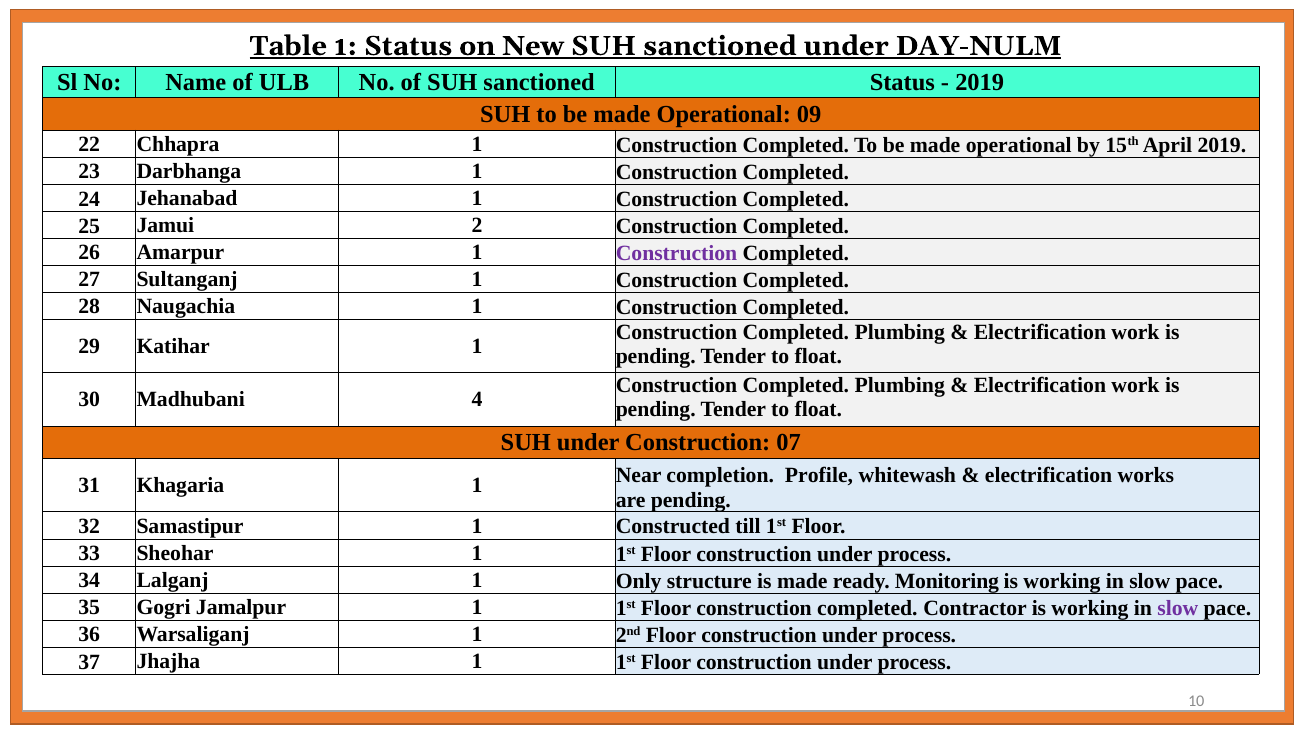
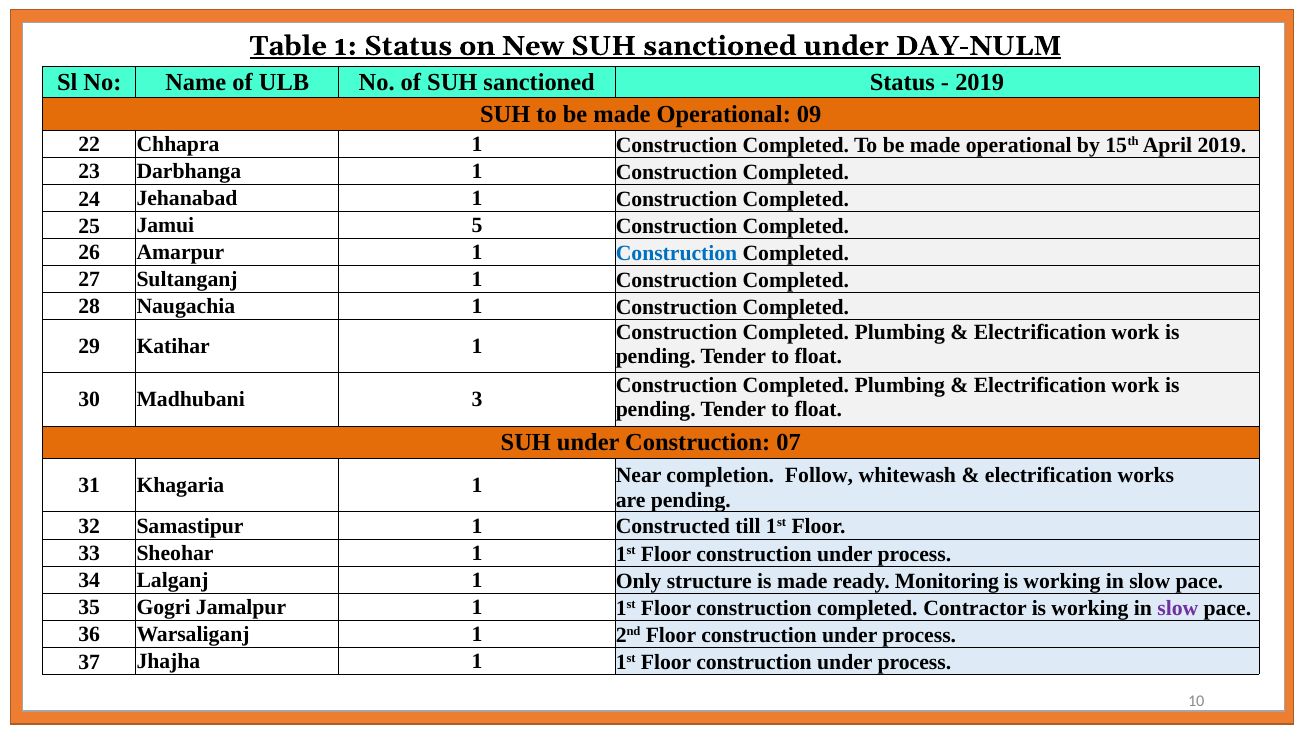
2: 2 -> 5 (477, 225)
Construction colour: purple -> blue (677, 253)
4: 4 -> 3 (477, 399)
Profile: Profile -> Follow (819, 475)
